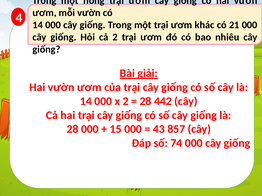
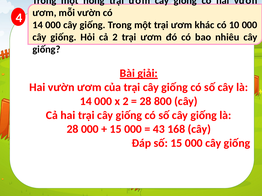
21: 21 -> 10 (234, 25)
442: 442 -> 800 (163, 102)
857: 857 -> 168 (176, 129)
số 74: 74 -> 15 (176, 143)
